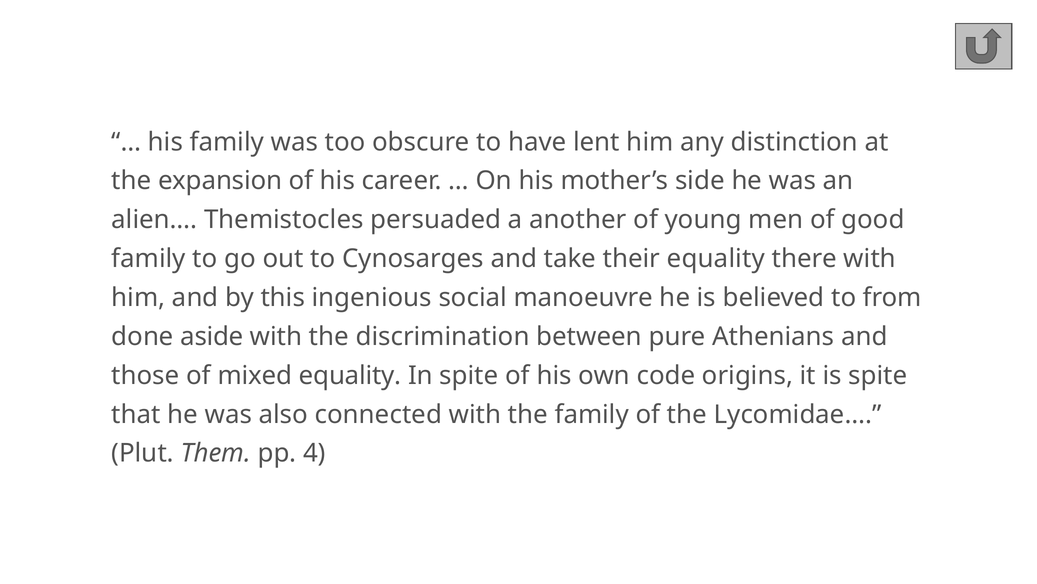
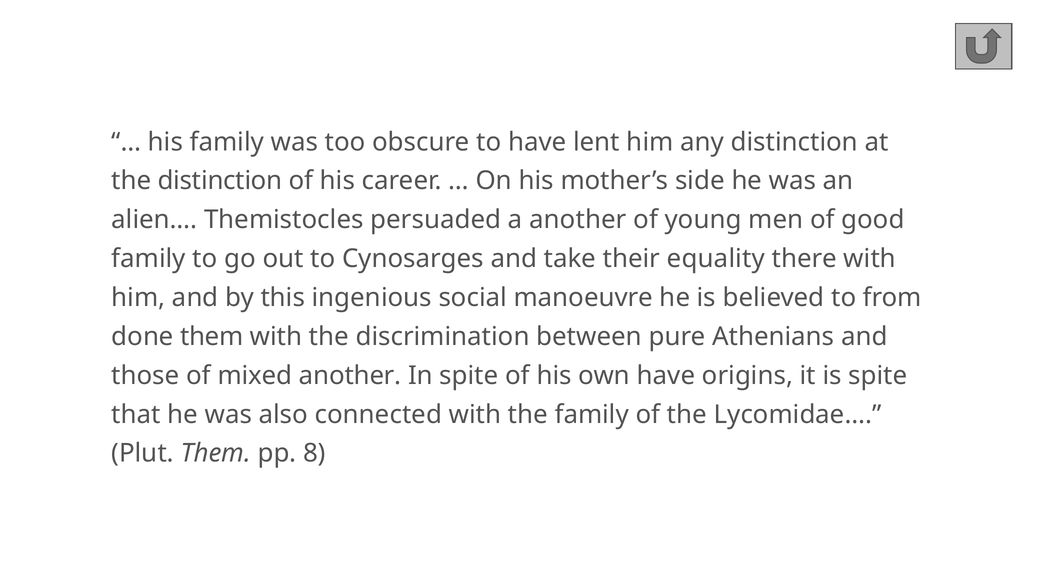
the expansion: expansion -> distinction (220, 181)
done aside: aside -> them (212, 336)
mixed equality: equality -> another (350, 375)
own code: code -> have (666, 375)
4: 4 -> 8 (314, 453)
